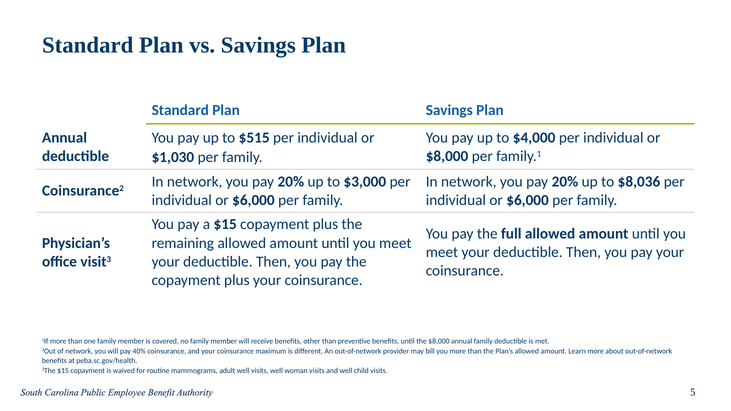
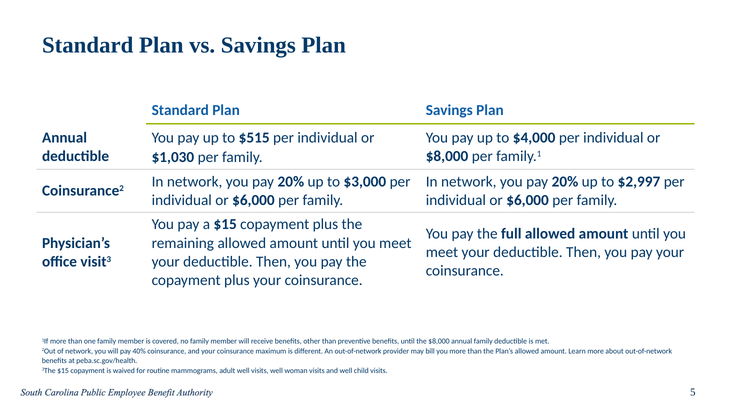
$8,036: $8,036 -> $2,997 (639, 182)
